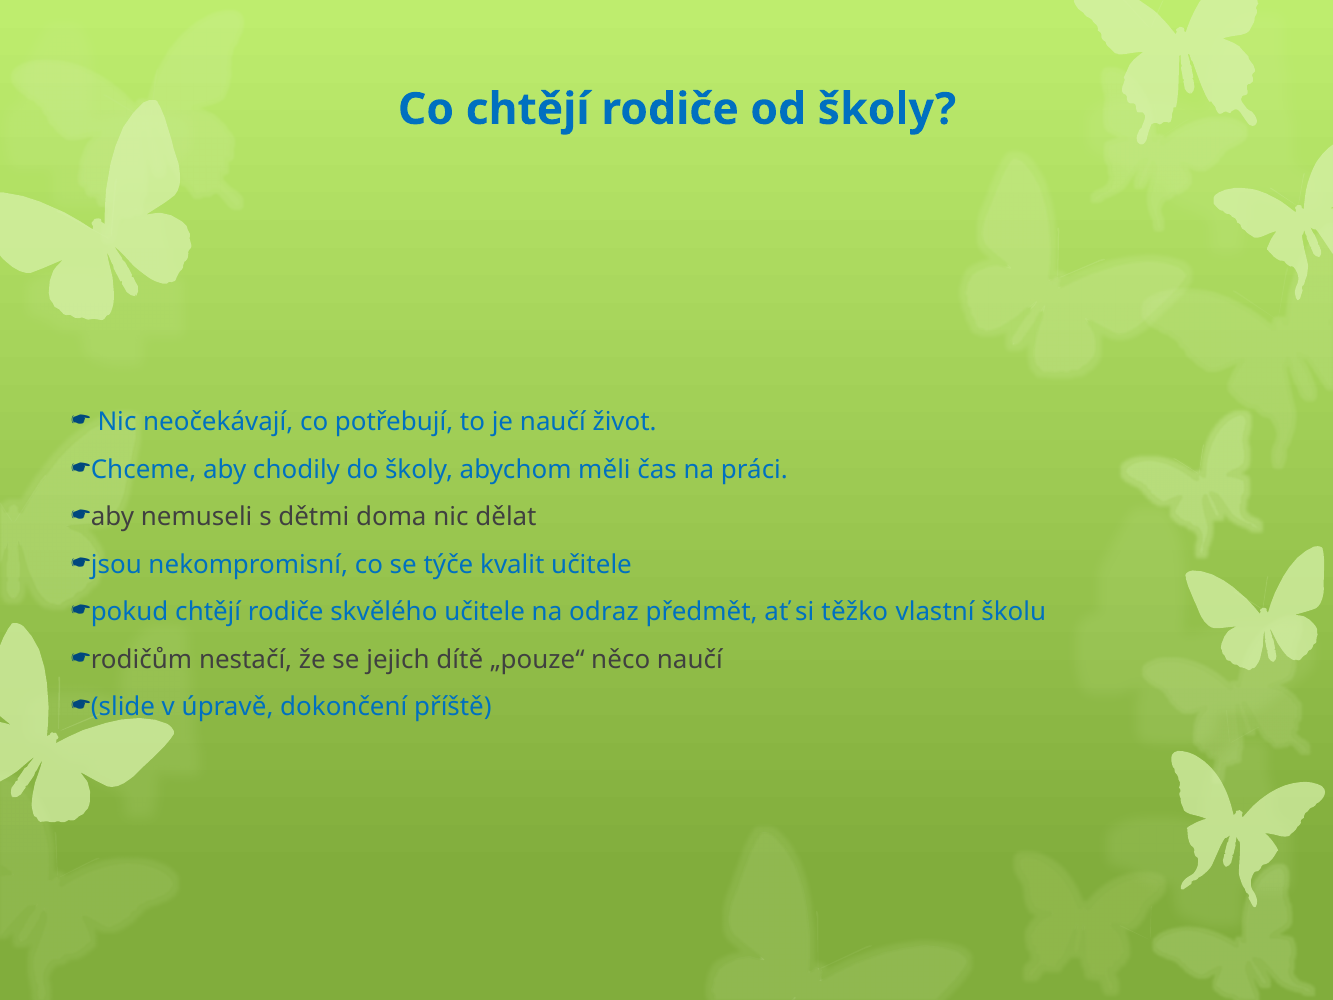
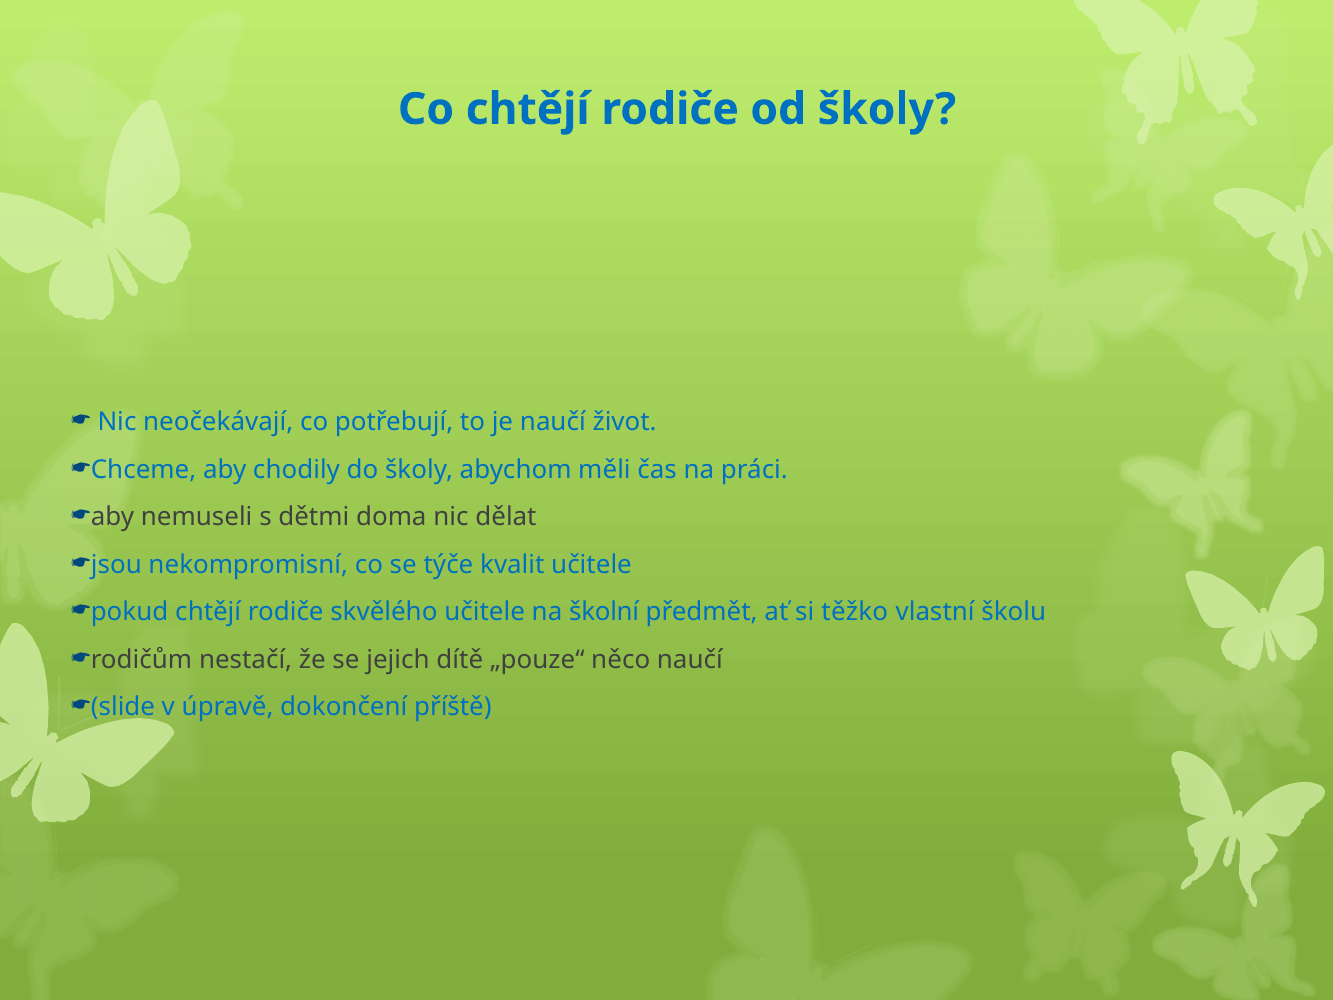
odraz: odraz -> školní (604, 612)
